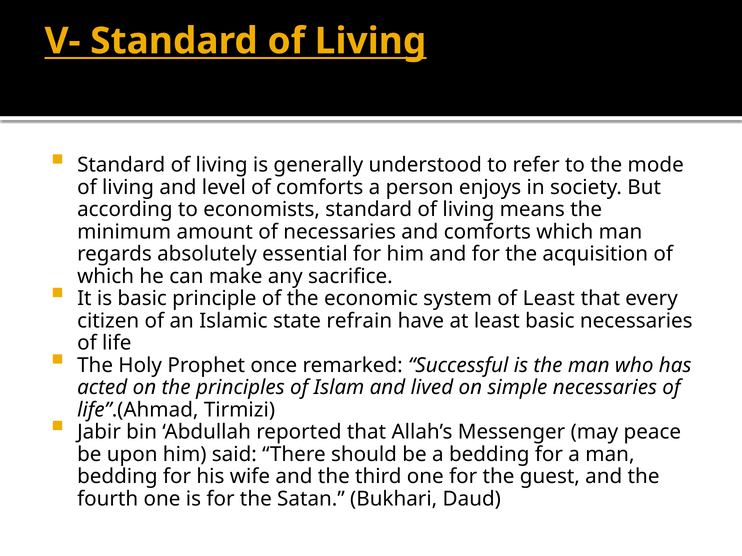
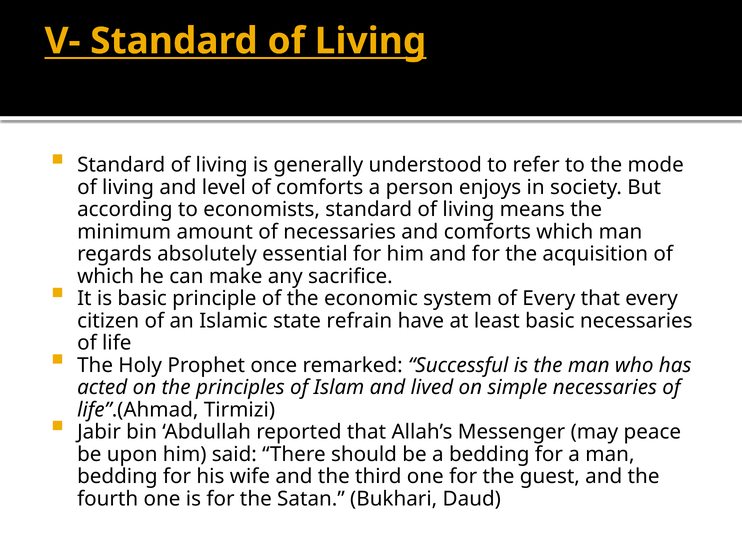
of Least: Least -> Every (549, 299)
